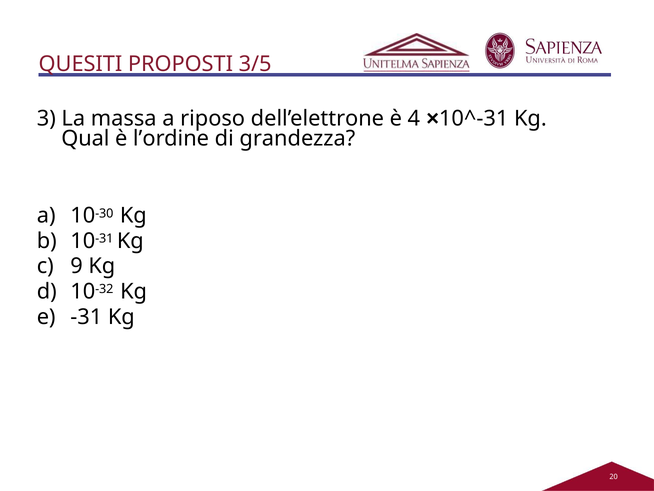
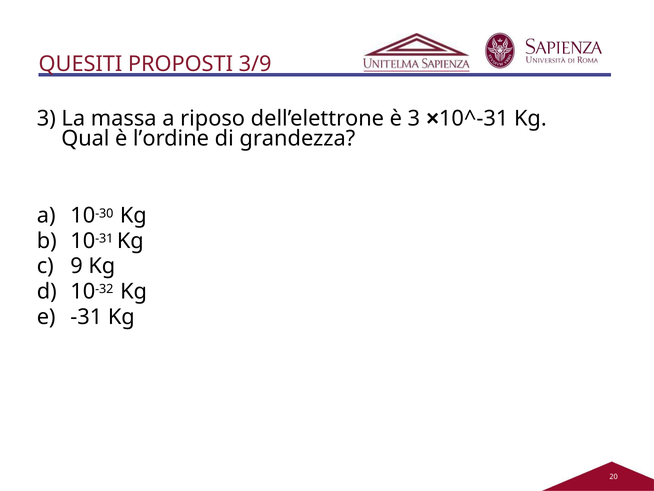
3/5: 3/5 -> 3/9 (255, 64)
è 4: 4 -> 3 (414, 119)
